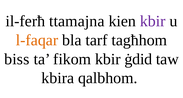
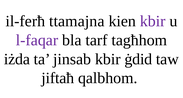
l-faqar colour: orange -> purple (37, 40)
biss: biss -> iżda (17, 59)
fikom: fikom -> jinsab (72, 59)
kbira: kbira -> jiftaħ (58, 78)
